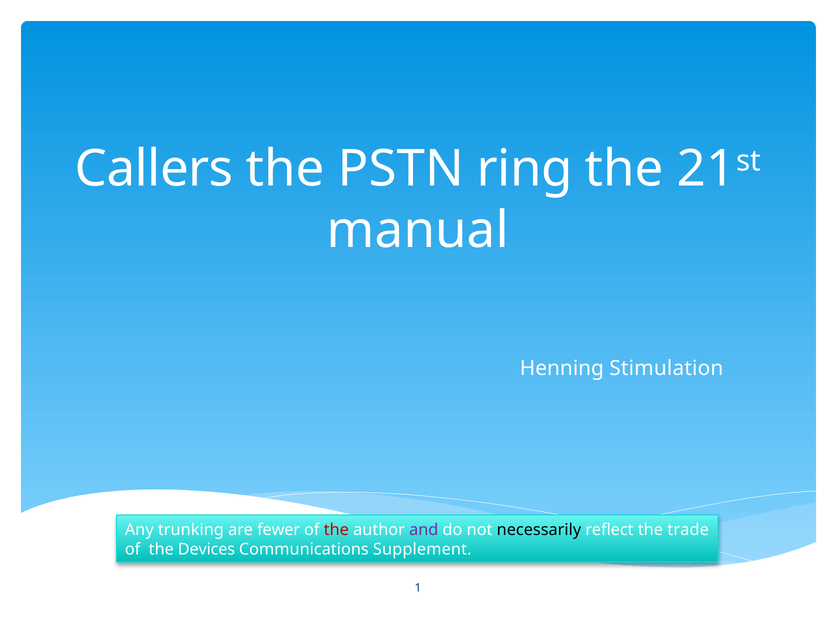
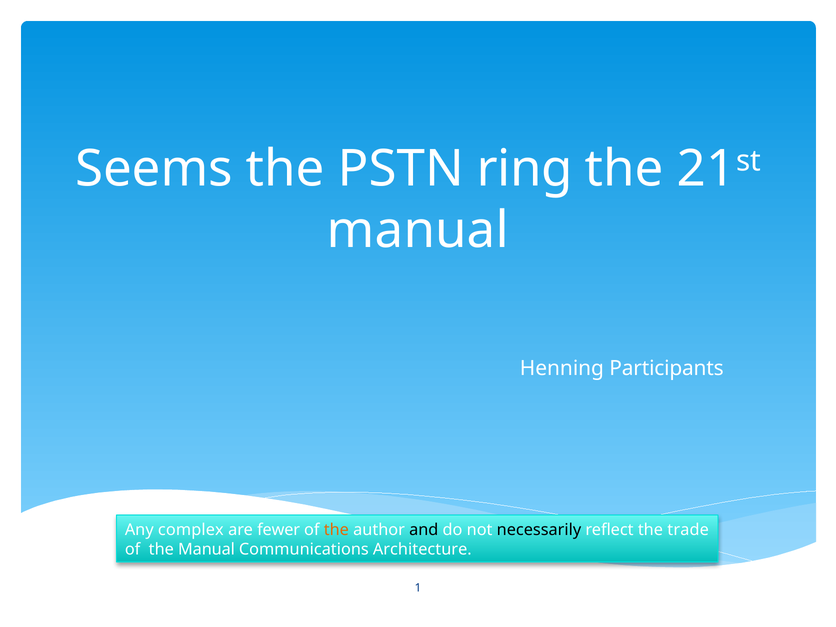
Callers: Callers -> Seems (154, 169)
Stimulation: Stimulation -> Participants (667, 368)
trunking: trunking -> complex (191, 530)
the colour: red -> orange (336, 530)
and colour: purple -> black (424, 530)
the Devices: Devices -> Manual (206, 549)
Supplement: Supplement -> Architecture (422, 549)
